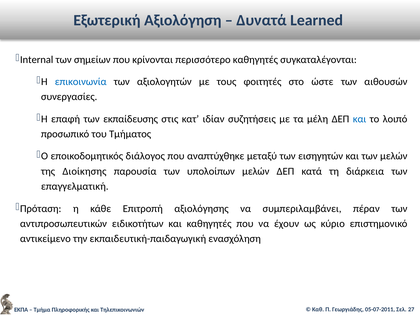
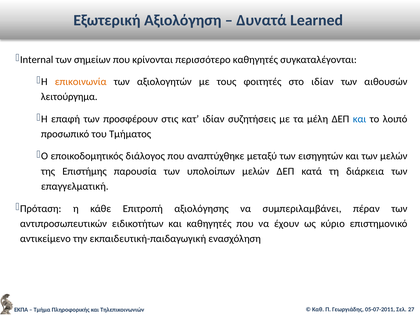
επικοινωνία colour: blue -> orange (81, 82)
στο ώστε: ώστε -> ιδίαν (322, 82)
συνεργασίες: συνεργασίες -> λειτούργημα (69, 97)
εκπαίδευσης: εκπαίδευσης -> προσφέρουν (131, 119)
Διοίκησης: Διοίκησης -> Επιστήμης (84, 171)
